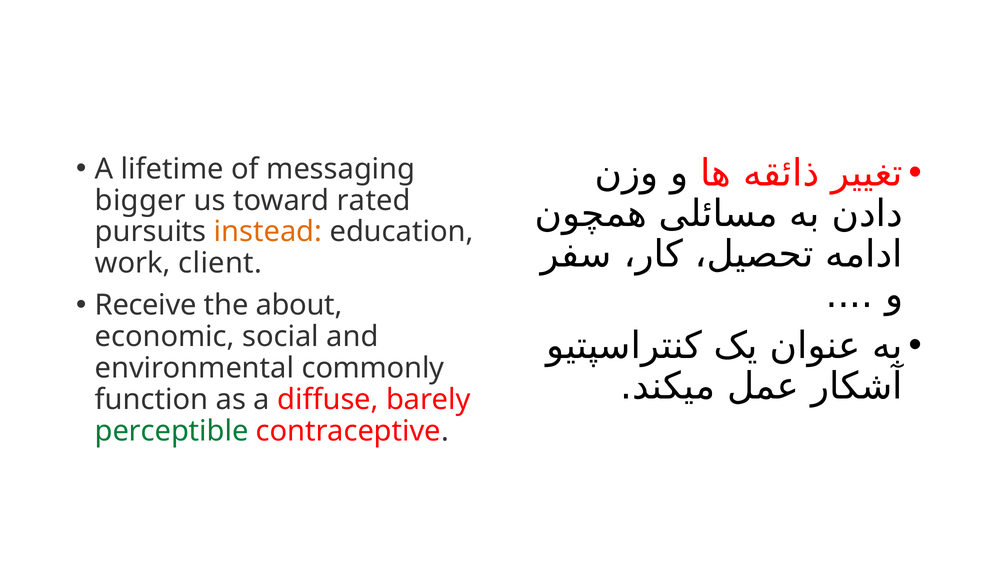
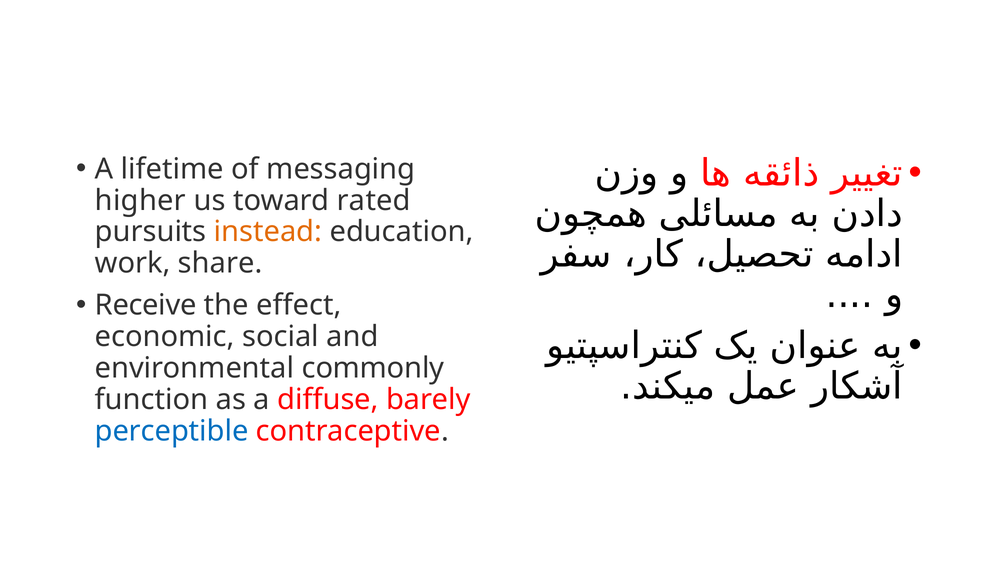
bigger: bigger -> higher (140, 200)
client: client -> share (220, 263)
about: about -> effect (299, 305)
perceptible colour: green -> blue (172, 431)
